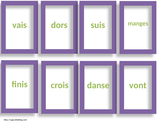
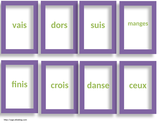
vont: vont -> ceux (138, 85)
